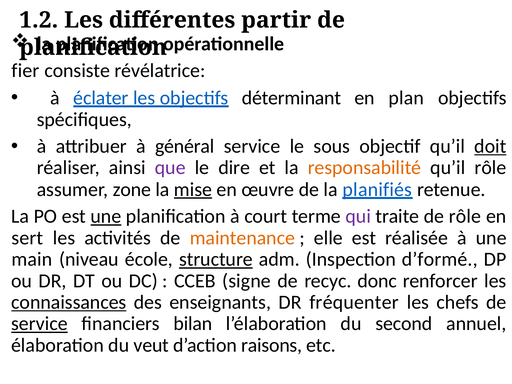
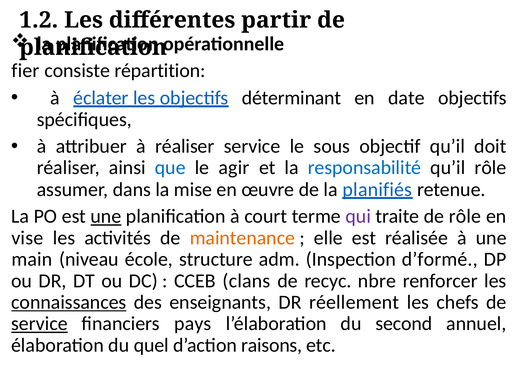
révélatrice: révélatrice -> répartition (160, 71)
plan: plan -> date (406, 98)
à général: général -> réaliser (185, 146)
doit underline: present -> none (490, 146)
que colour: purple -> blue (170, 168)
dire: dire -> agir (234, 168)
responsabilité colour: orange -> blue (364, 168)
zone: zone -> dans (132, 190)
mise underline: present -> none (193, 190)
sert: sert -> vise (27, 238)
structure underline: present -> none (216, 259)
signe: signe -> clans (246, 281)
donc: donc -> nbre (377, 281)
fréquenter: fréquenter -> réellement (354, 302)
bilan: bilan -> pays (193, 324)
veut: veut -> quel (151, 345)
